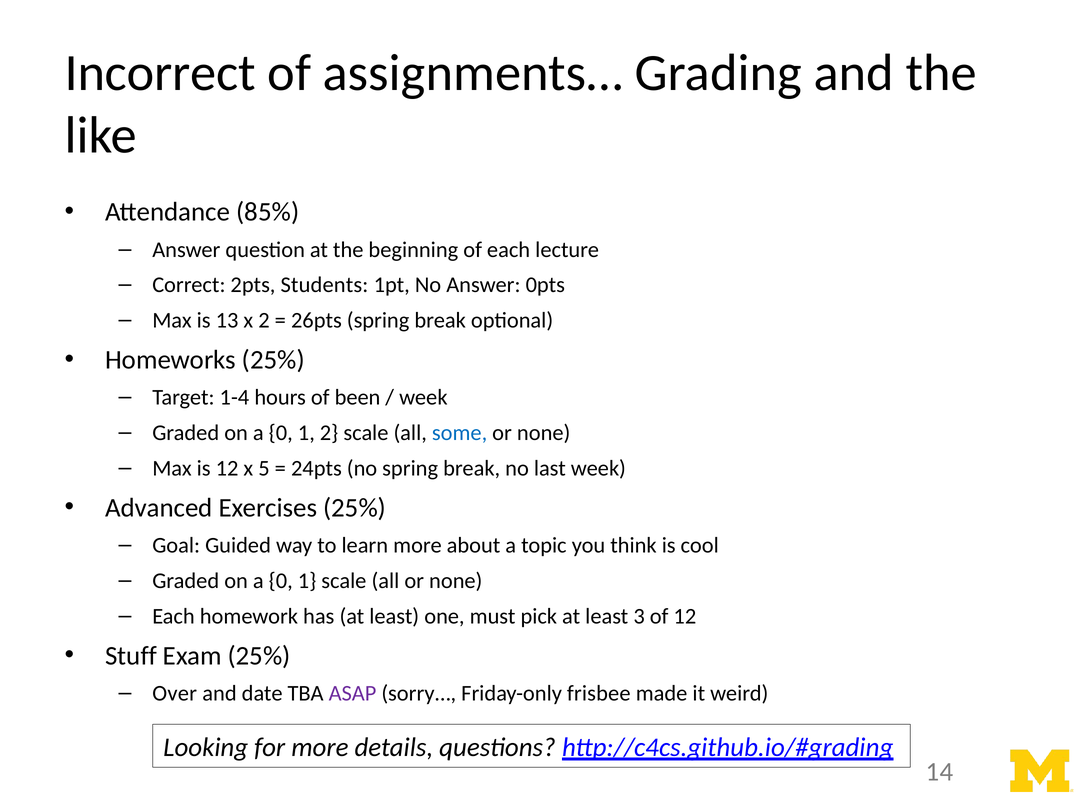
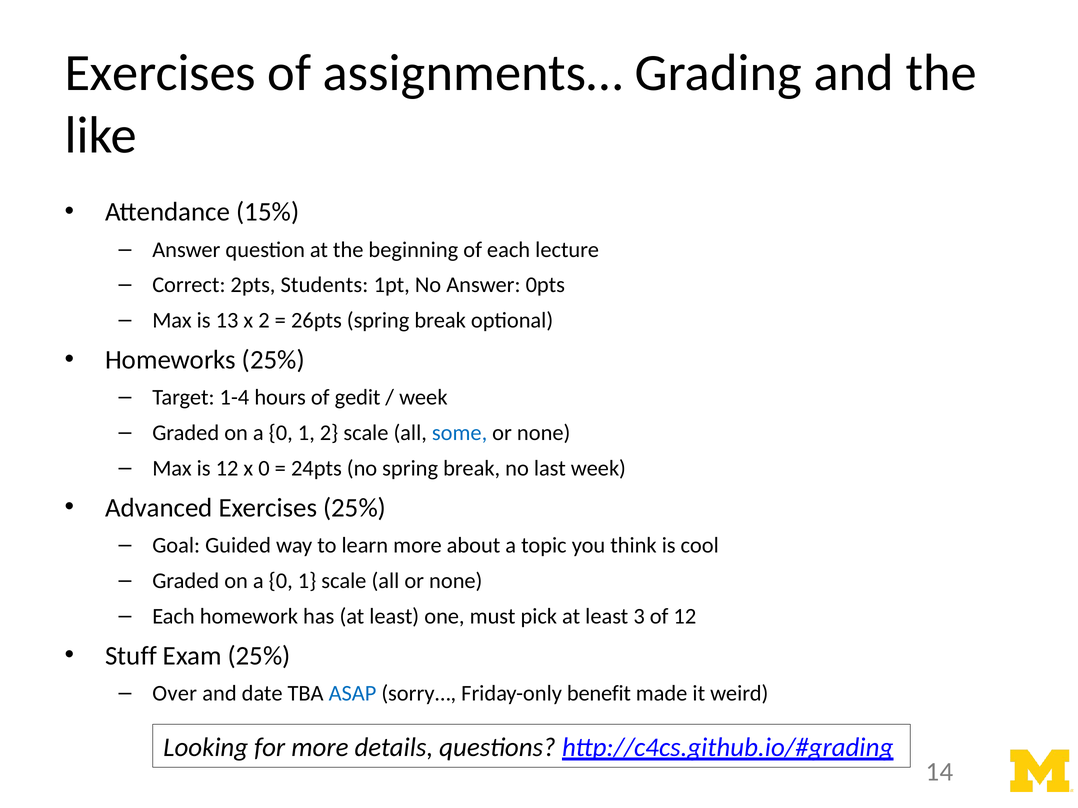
Incorrect: Incorrect -> Exercises (160, 73)
85%: 85% -> 15% (268, 212)
been: been -> gedit (358, 398)
x 5: 5 -> 0 (264, 469)
ASAP colour: purple -> blue (352, 694)
frisbee: frisbee -> benefit (599, 694)
